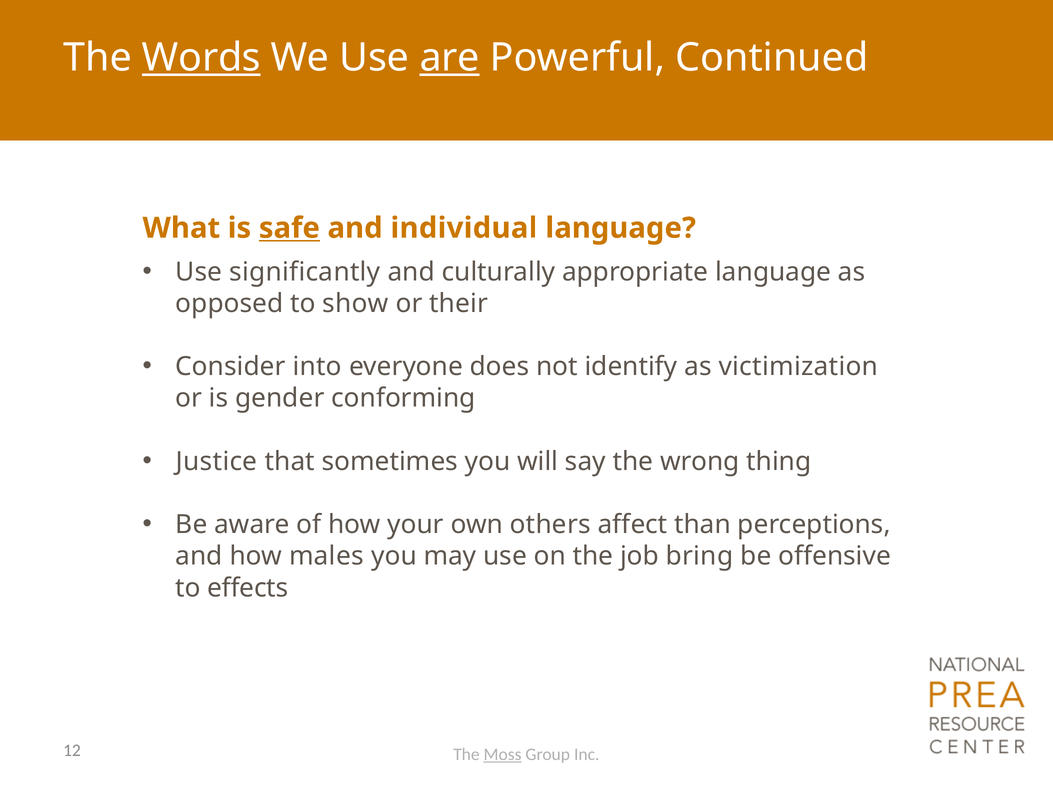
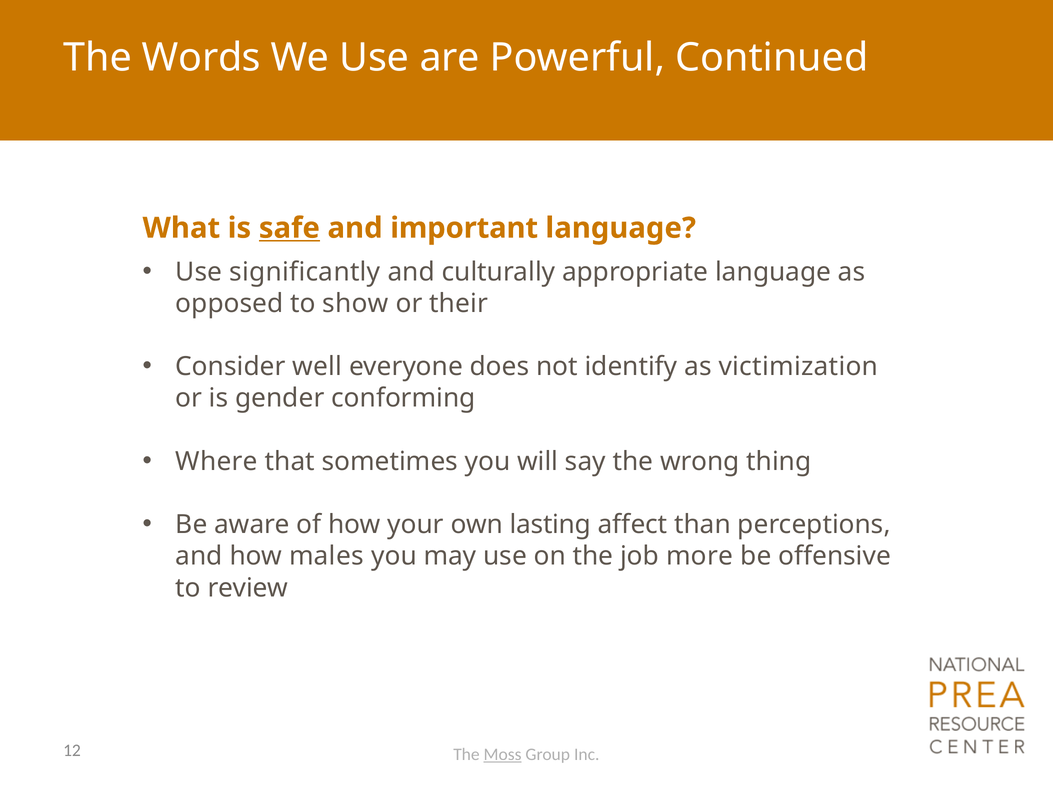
Words underline: present -> none (201, 58)
are underline: present -> none (450, 58)
individual: individual -> important (464, 228)
into: into -> well (317, 366)
Justice: Justice -> Where (217, 461)
others: others -> lasting (550, 524)
bring: bring -> more (700, 556)
effects: effects -> review (248, 588)
